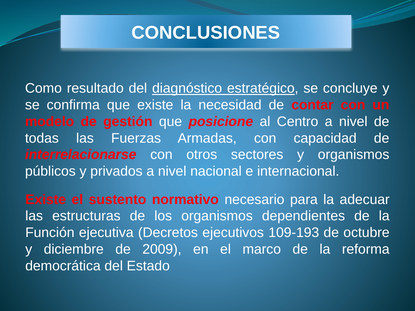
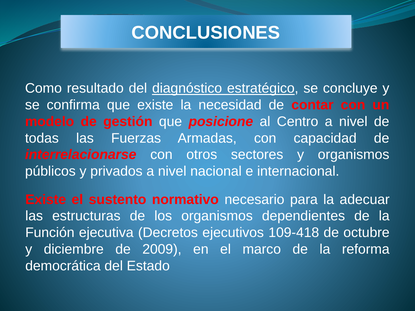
109-193: 109-193 -> 109-418 (294, 233)
